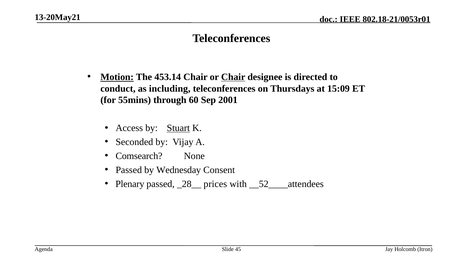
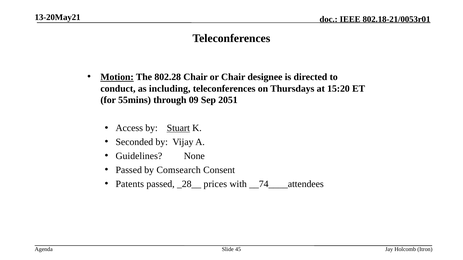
453.14: 453.14 -> 802.28 (168, 77)
Chair underline: present -> none (233, 77)
15:09: 15:09 -> 15:20 (338, 89)
60: 60 -> 09 (194, 100)
2001: 2001 -> 2051 (228, 100)
Comsearch: Comsearch -> Guidelines (139, 156)
Wednesday: Wednesday -> Comsearch (179, 170)
Plenary: Plenary -> Patents (130, 184)
__52____attendees: __52____attendees -> __74____attendees (286, 184)
